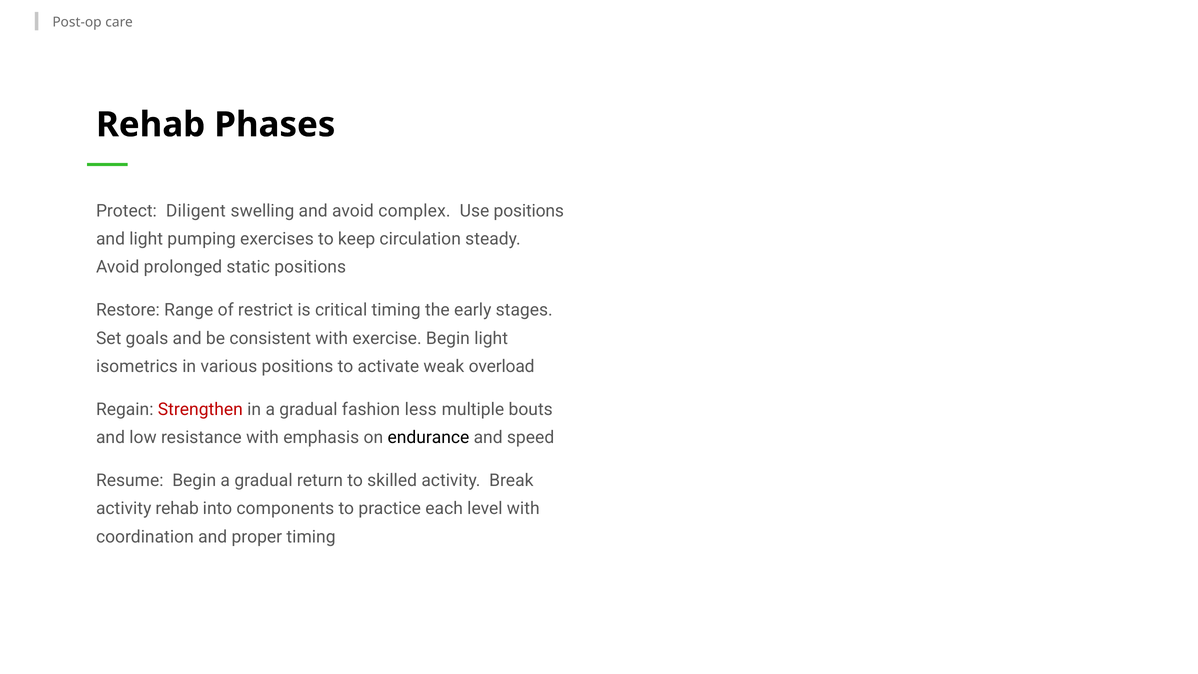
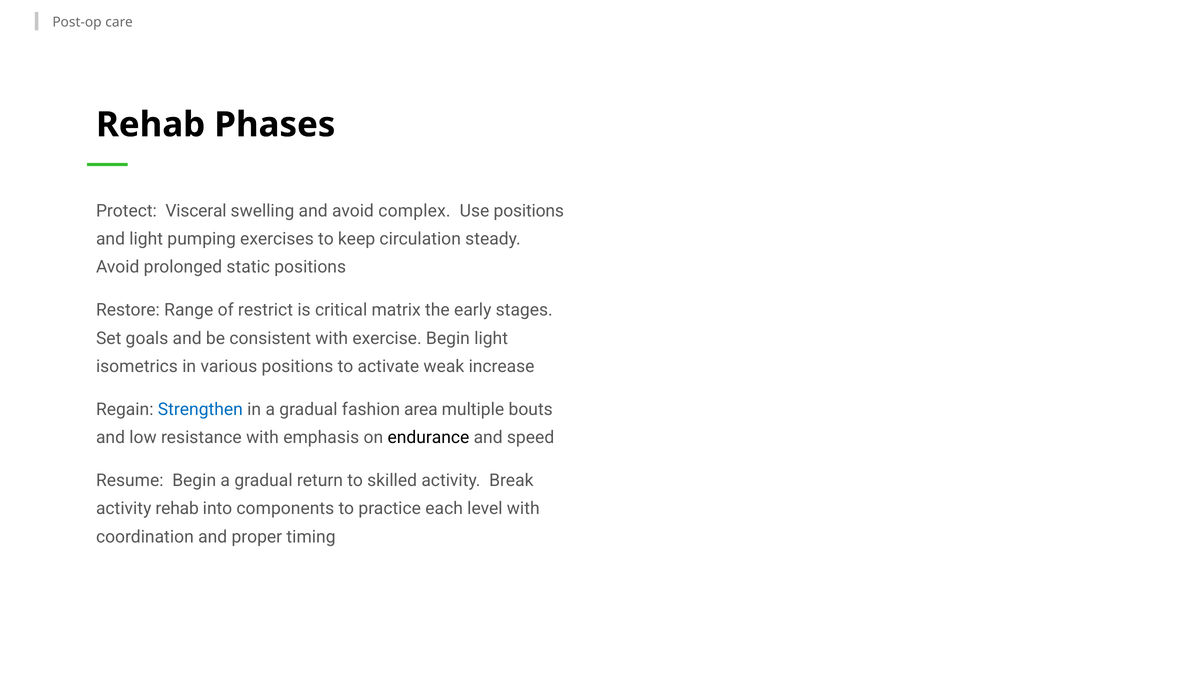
Diligent: Diligent -> Visceral (196, 211)
critical timing: timing -> matrix (396, 310)
overload: overload -> increase (502, 366)
Strengthen colour: red -> blue (200, 409)
less: less -> area (421, 409)
